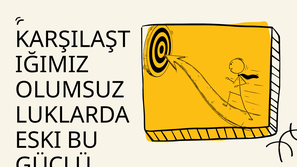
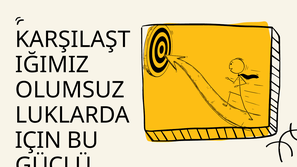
ESKI: ESKI -> IÇIN (38, 140)
